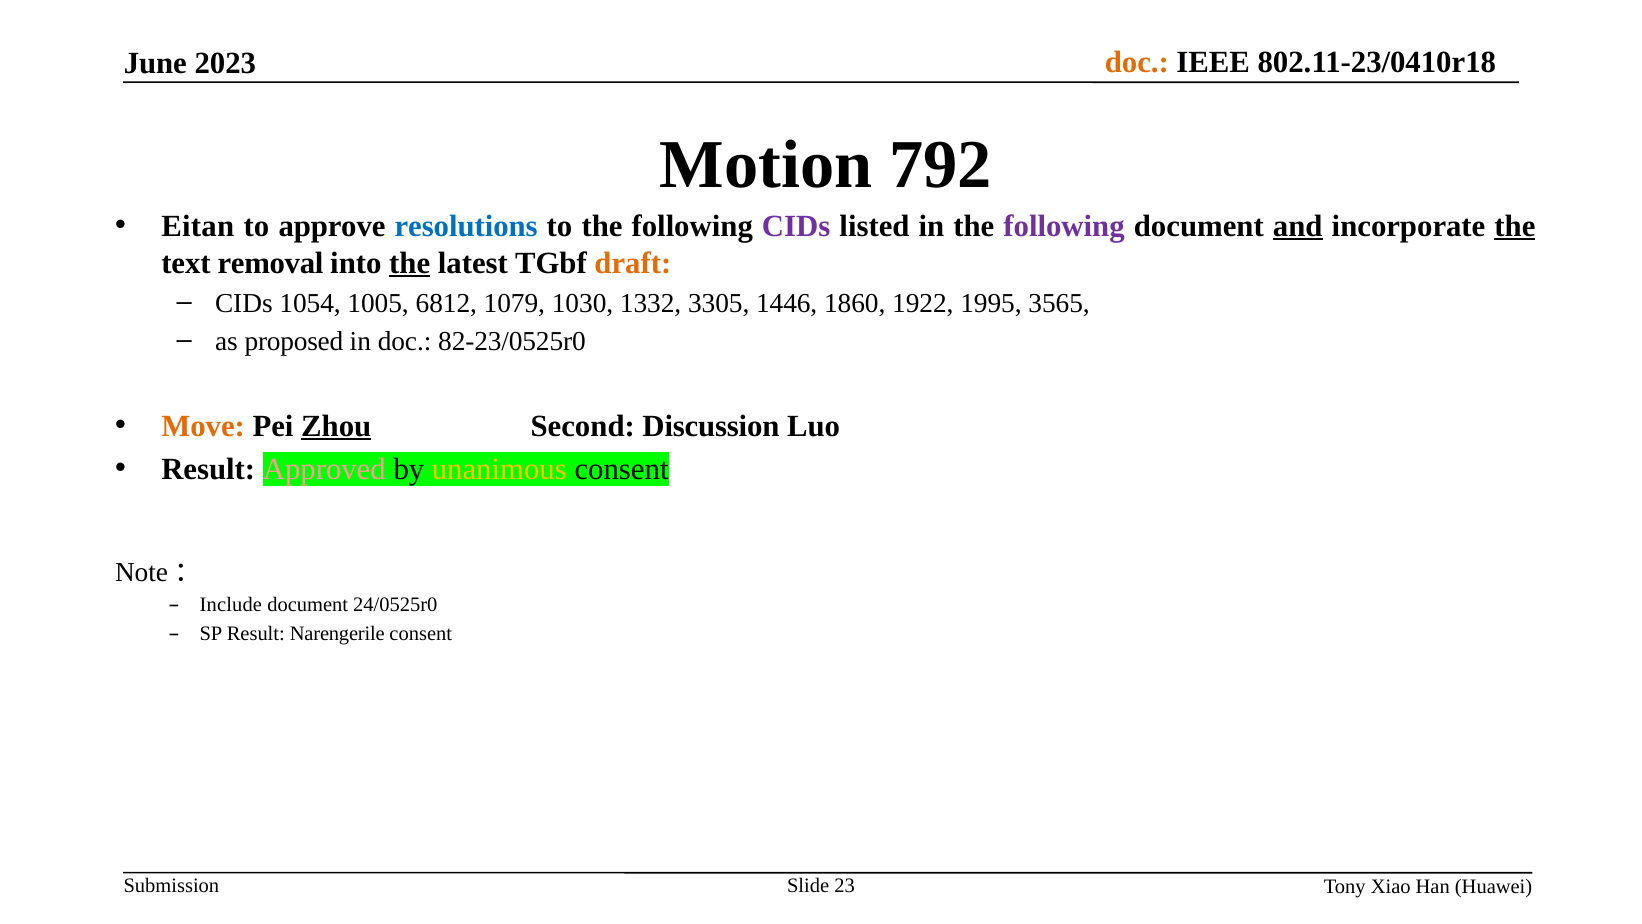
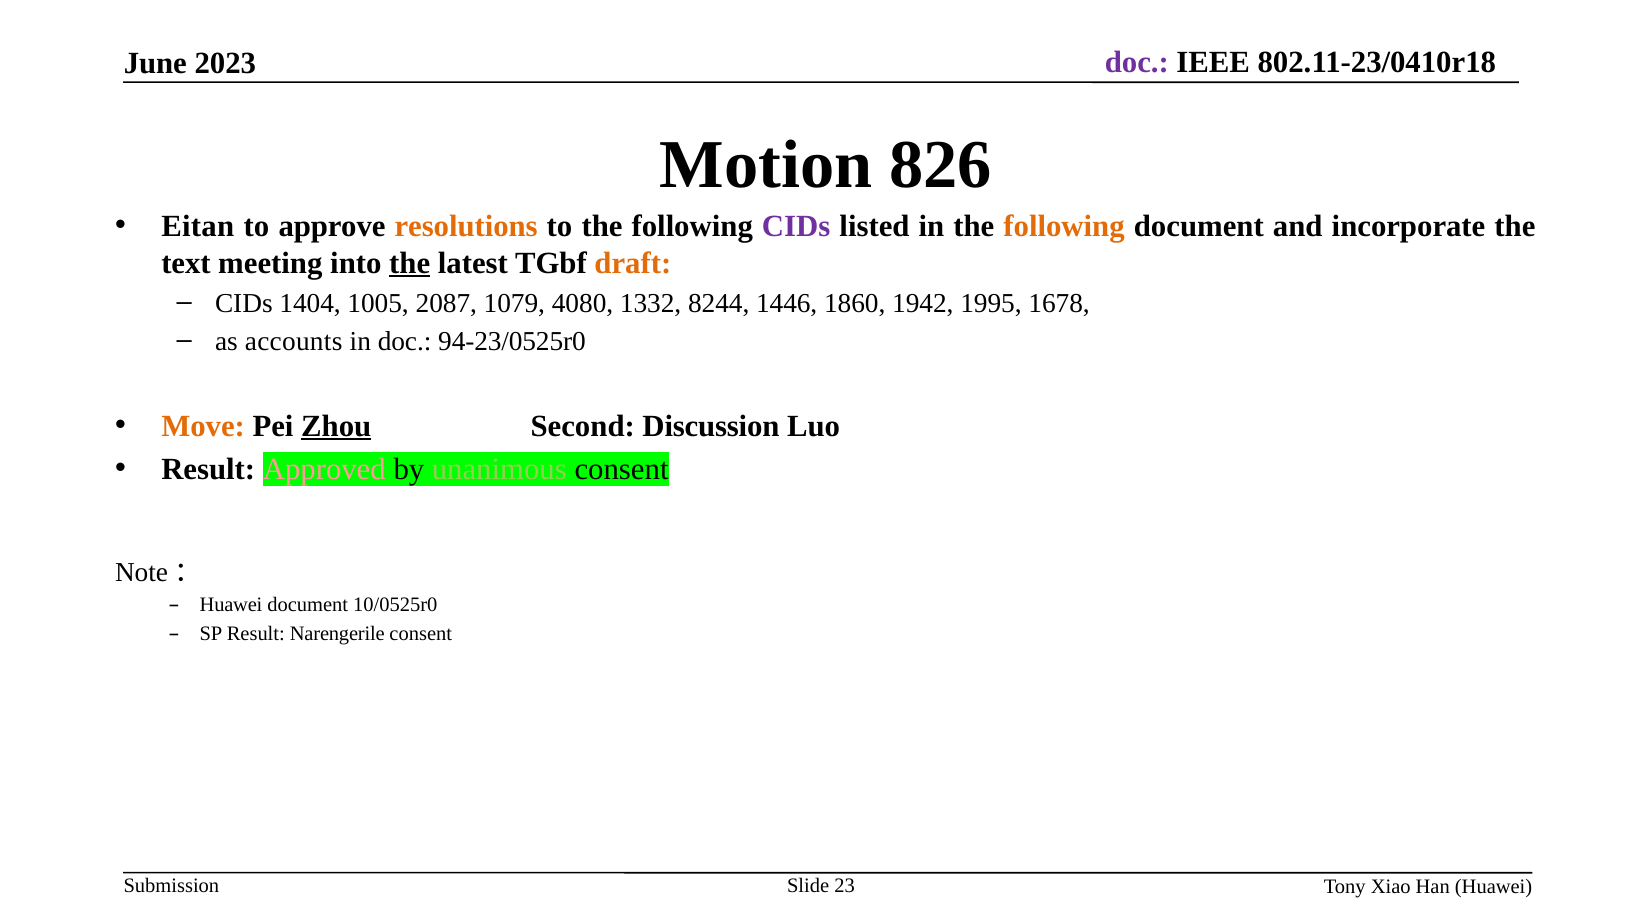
doc colour: orange -> purple (1137, 62)
792: 792 -> 826 (941, 165)
resolutions colour: blue -> orange (466, 226)
following colour: purple -> orange (1064, 226)
and underline: present -> none (1298, 226)
the underline: present -> none (1515, 226)
removal: removal -> meeting (270, 263)
1054: 1054 -> 1404 (310, 303)
6812: 6812 -> 2087 (446, 303)
1030: 1030 -> 4080 (583, 303)
3305: 3305 -> 8244 (719, 303)
1922: 1922 -> 1942 (923, 303)
3565: 3565 -> 1678 (1059, 303)
proposed: proposed -> accounts (294, 341)
82-23/0525r0: 82-23/0525r0 -> 94-23/0525r0 (512, 341)
unanimous colour: yellow -> light green (499, 469)
Include: Include -> Huawei (231, 605)
24/0525r0: 24/0525r0 -> 10/0525r0 (395, 605)
